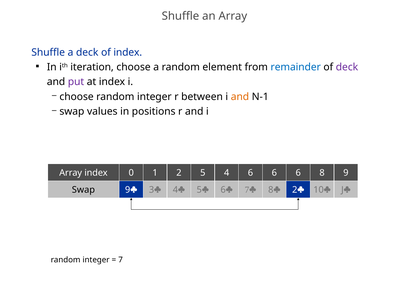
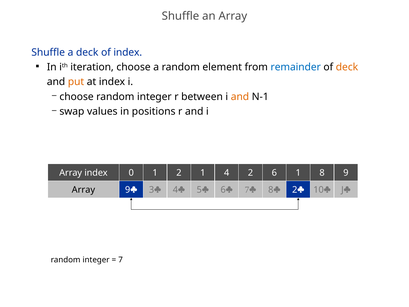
deck colour: purple -> orange (347, 67)
put colour: purple -> orange (76, 82)
2 5: 5 -> 1 (203, 173)
4 6: 6 -> 2 (250, 173)
6 6: 6 -> 1 (298, 173)
Swap: Swap -> Array (83, 190)
